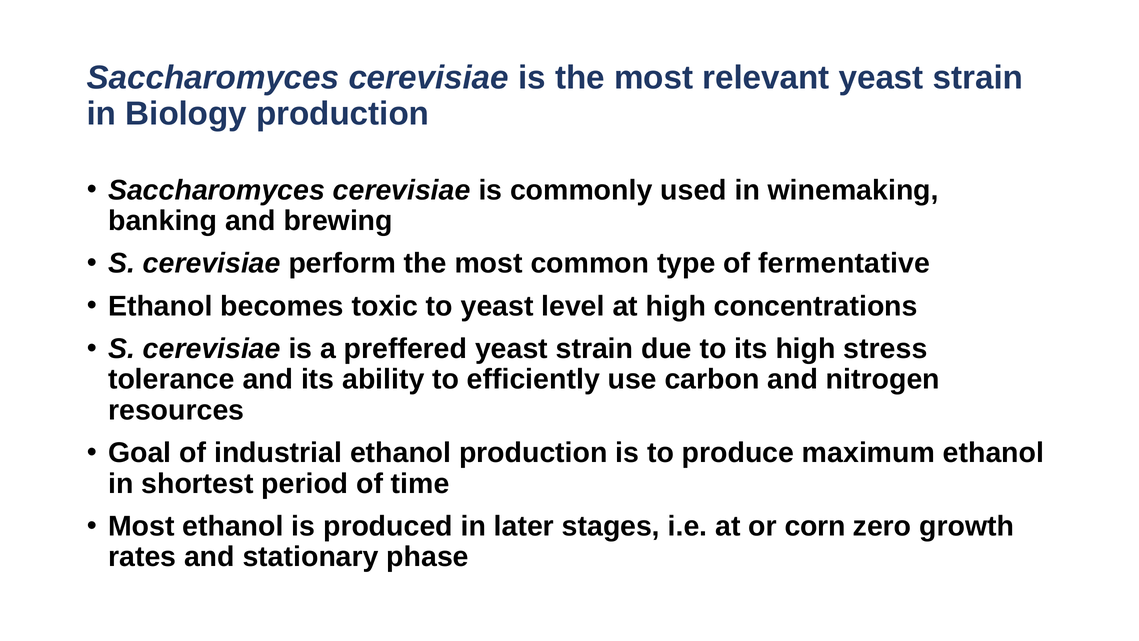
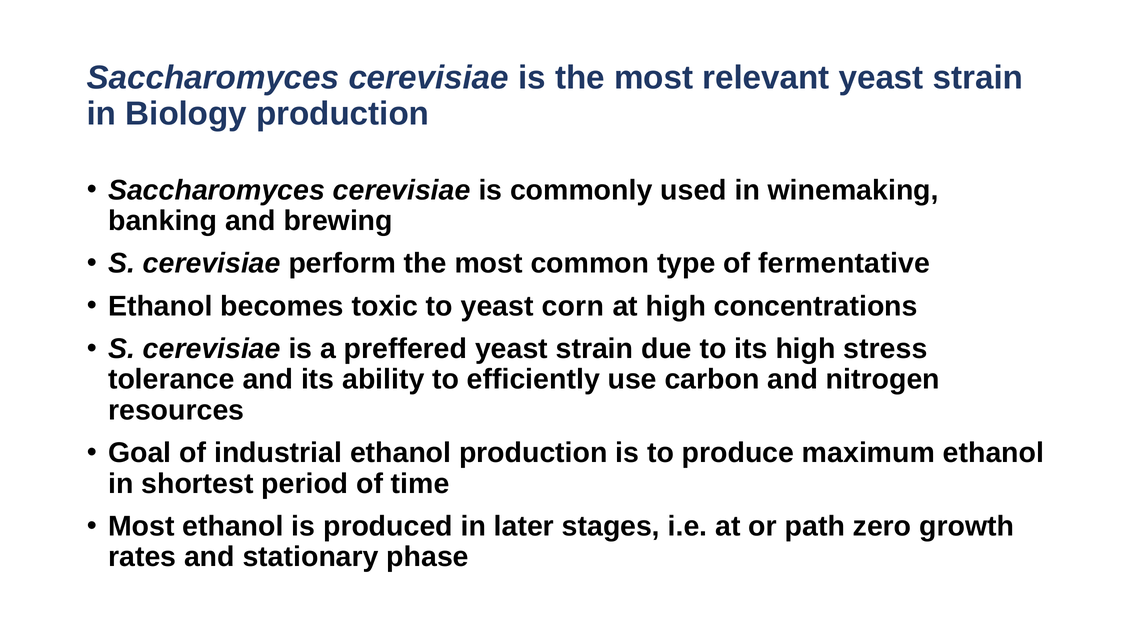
level: level -> corn (573, 306)
corn: corn -> path (815, 526)
